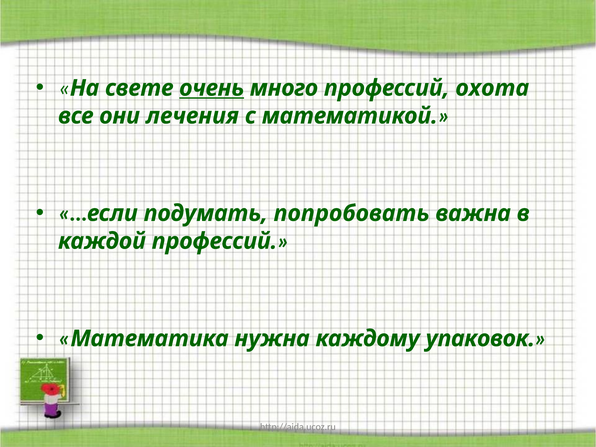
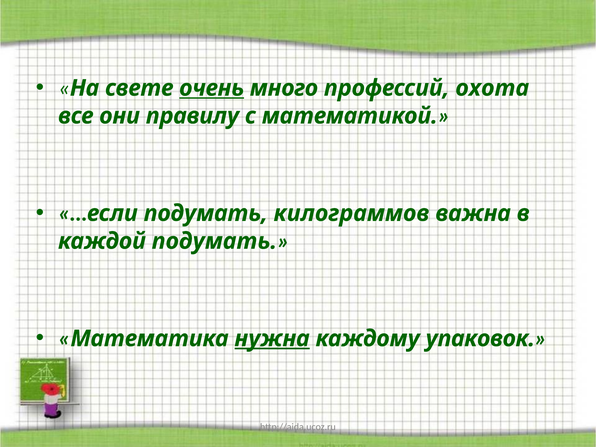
лечения: лечения -> правилу (193, 116)
попробовать: попробовать -> килограммов (351, 213)
каждой профессий: профессий -> подумать (214, 241)
нужна underline: none -> present (272, 339)
